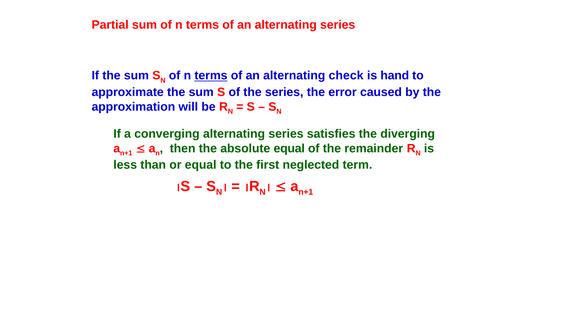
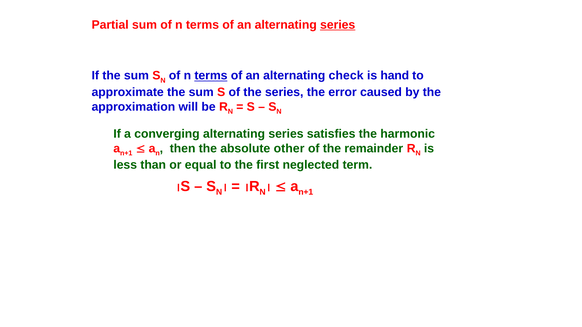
series underline: none -> present (338, 25)
diverging: diverging -> harmonic (408, 134)
absolute equal: equal -> other (289, 149)
